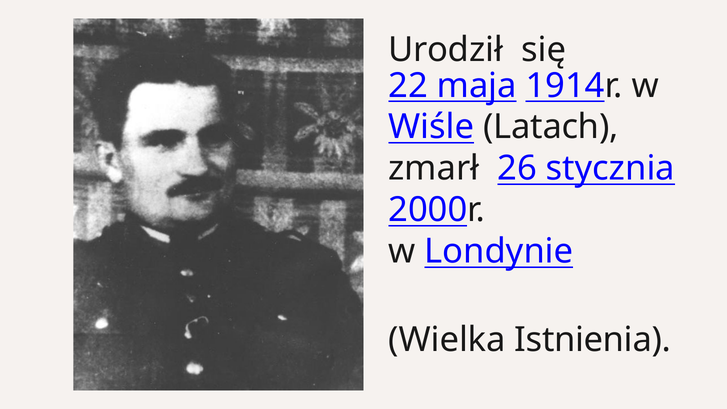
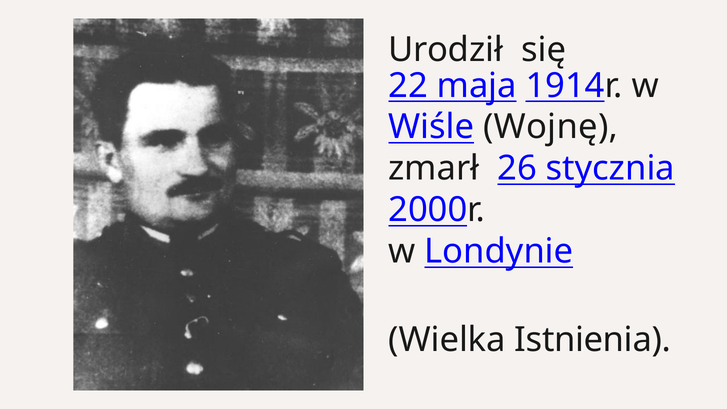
Latach: Latach -> Wojnę (551, 127)
